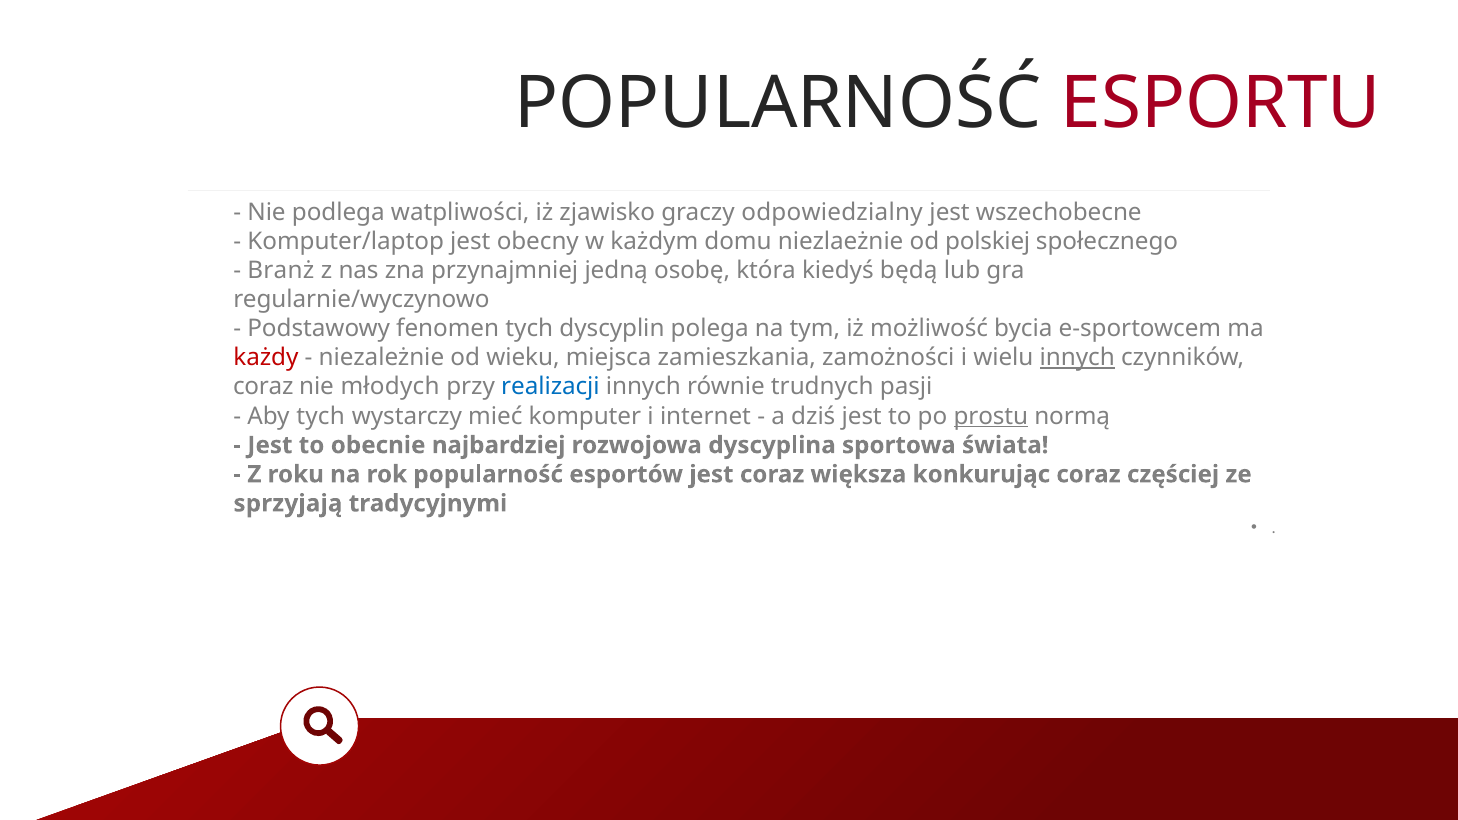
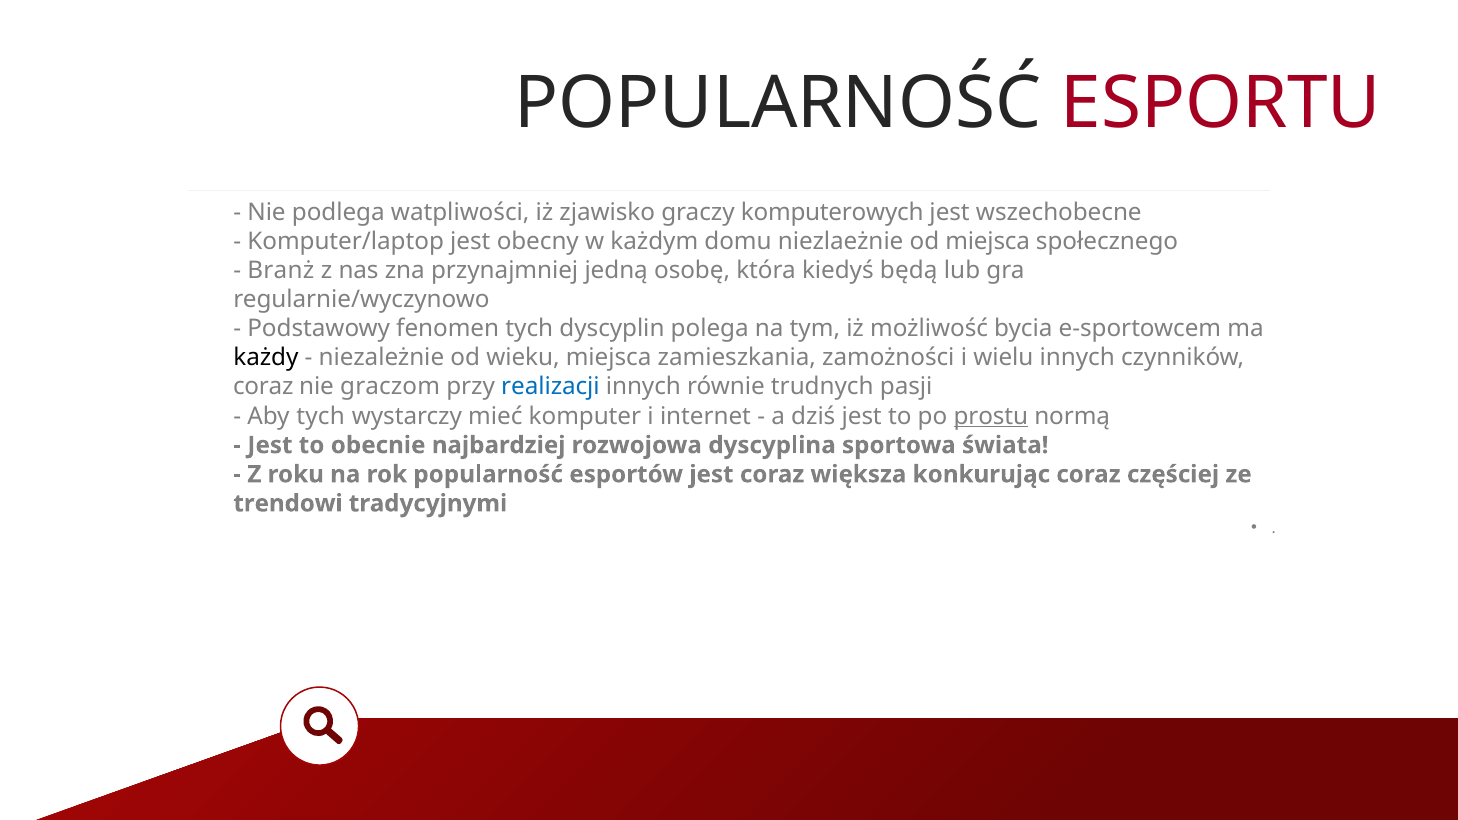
odpowiedzialny: odpowiedzialny -> komputerowych (832, 212)
od polskiej: polskiej -> miejsca (988, 241)
każdy colour: red -> black (266, 358)
innych underline: present -> none (1077, 358)
młodych: młodych -> graczom (390, 387)
sprzyjają: sprzyjają -> trendowi (288, 504)
